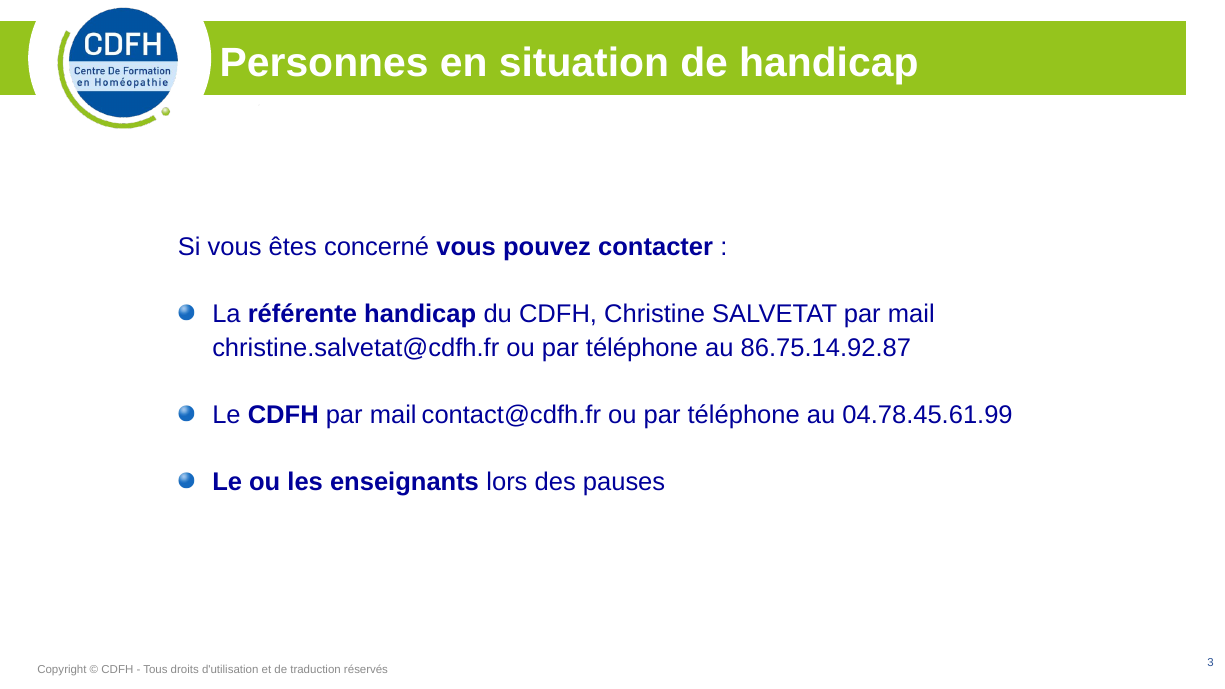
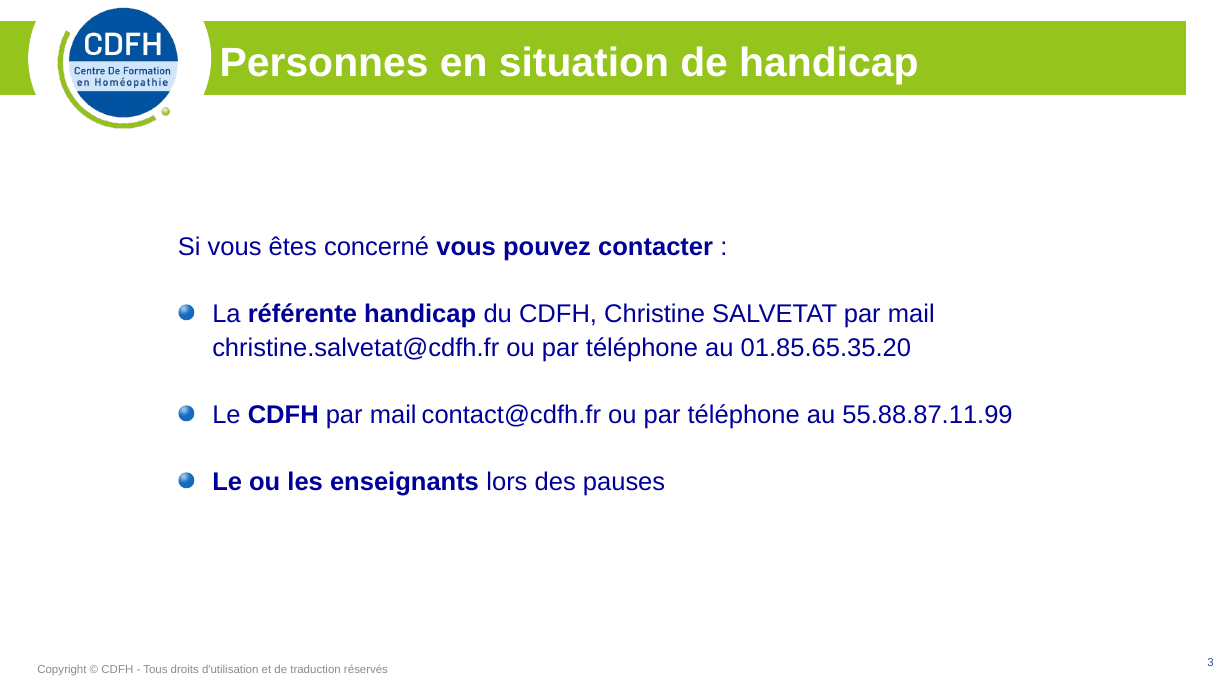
86.75.14.92.87: 86.75.14.92.87 -> 01.85.65.35.20 (826, 348)
04.78.45.61.99: 04.78.45.61.99 -> 55.88.87.11.99 (928, 415)
